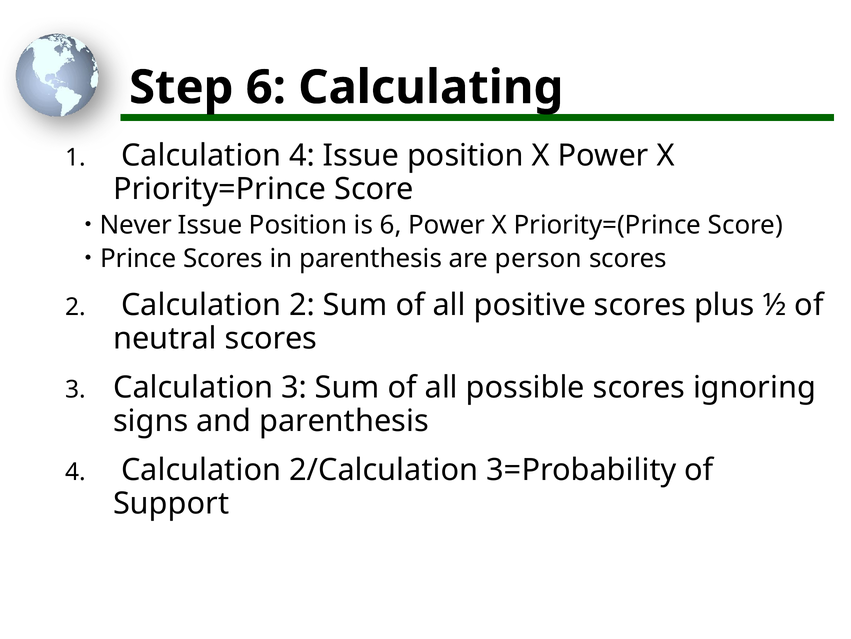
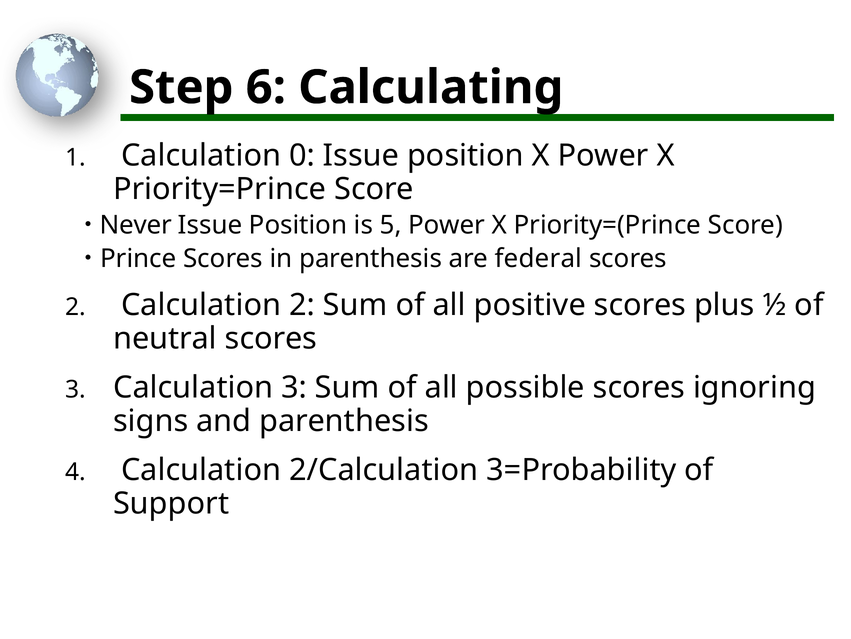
Calculation 4: 4 -> 0 (302, 155)
is 6: 6 -> 5 (391, 225)
person: person -> federal (538, 258)
